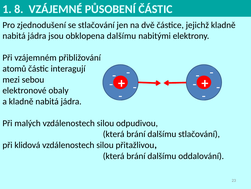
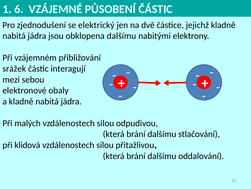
8: 8 -> 6 (19, 9)
se stlačování: stlačování -> elektrický (96, 25)
atomů: atomů -> srážek (14, 68)
